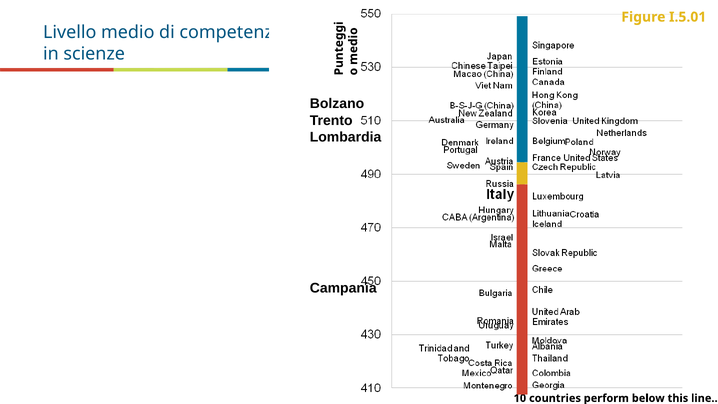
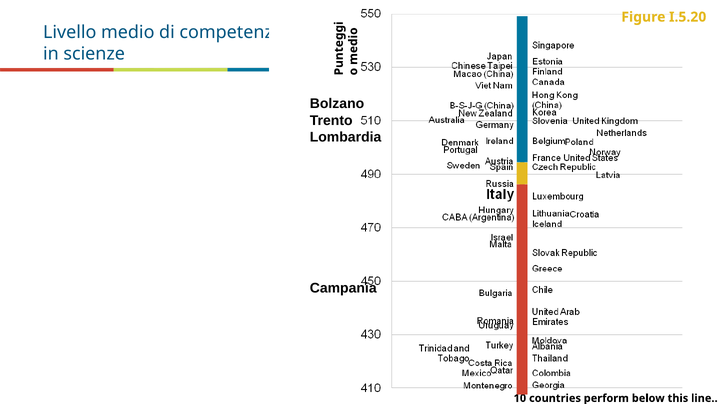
I.5.01: I.5.01 -> I.5.20 (688, 17)
